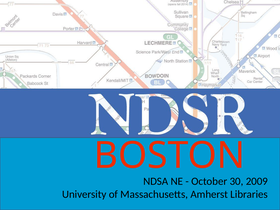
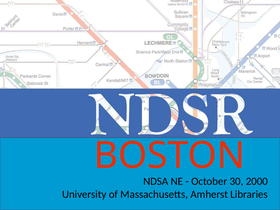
2009: 2009 -> 2000 (257, 181)
